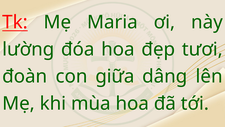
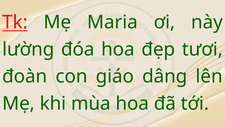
giữa: giữa -> giáo (115, 76)
